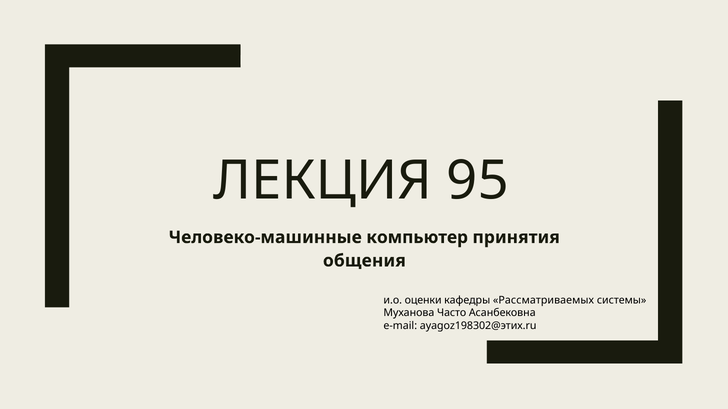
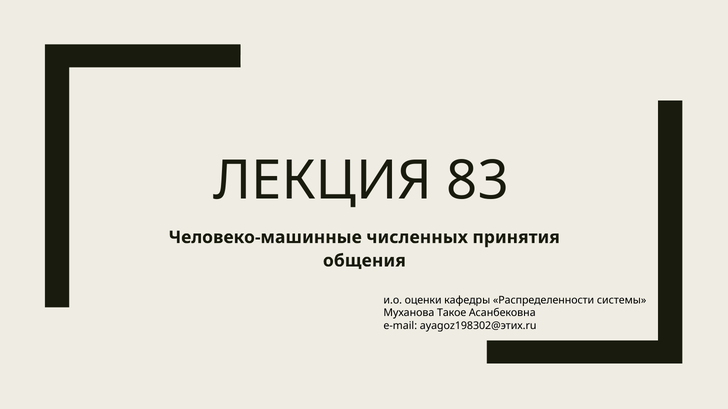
95: 95 -> 83 (478, 181)
компьютер: компьютер -> численных (417, 238)
Рассматриваемых: Рассматриваемых -> Распределенности (544, 301)
Часто: Часто -> Такое (452, 313)
